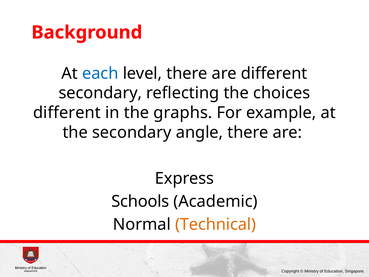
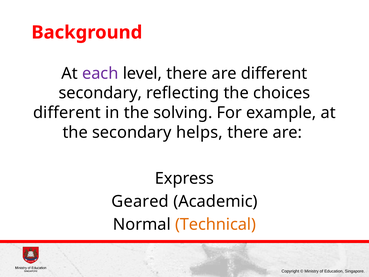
each colour: blue -> purple (100, 73)
graphs: graphs -> solving (183, 113)
angle: angle -> helps (199, 132)
Schools: Schools -> Geared (140, 201)
